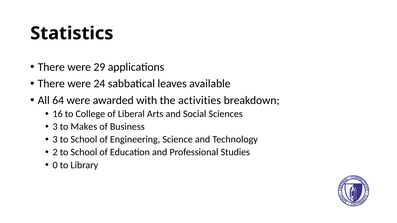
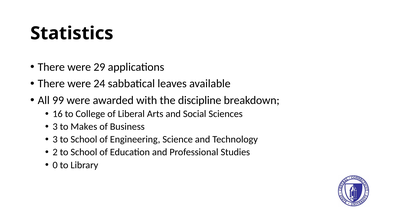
64: 64 -> 99 (58, 100)
activities: activities -> discipline (200, 100)
